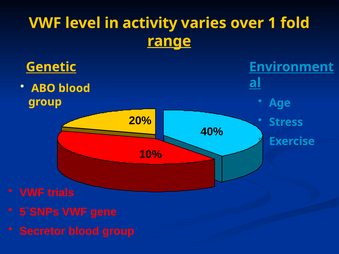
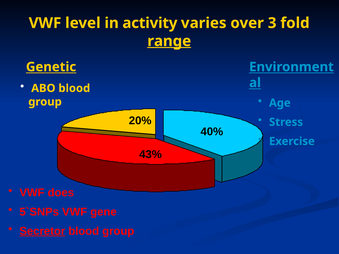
1: 1 -> 3 (272, 23)
10%: 10% -> 43% (151, 154)
trials: trials -> does (61, 193)
Secretor underline: none -> present (42, 231)
